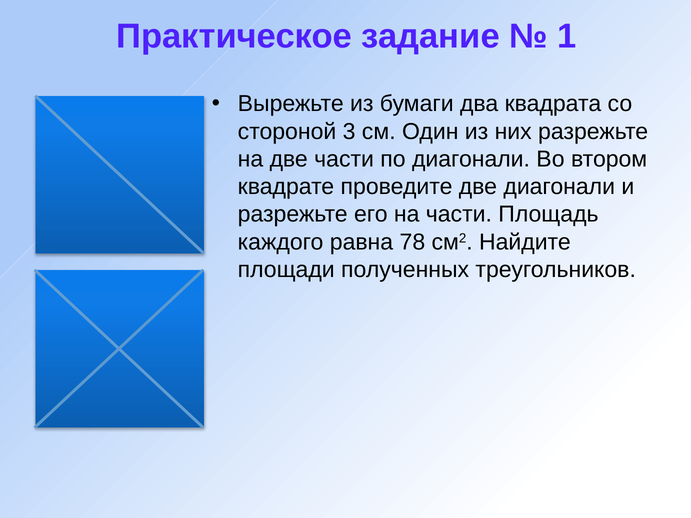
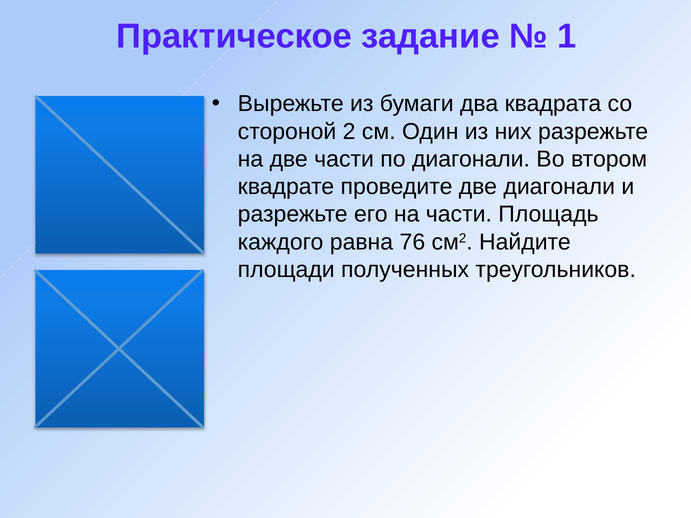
3: 3 -> 2 (349, 132)
78: 78 -> 76 (412, 242)
